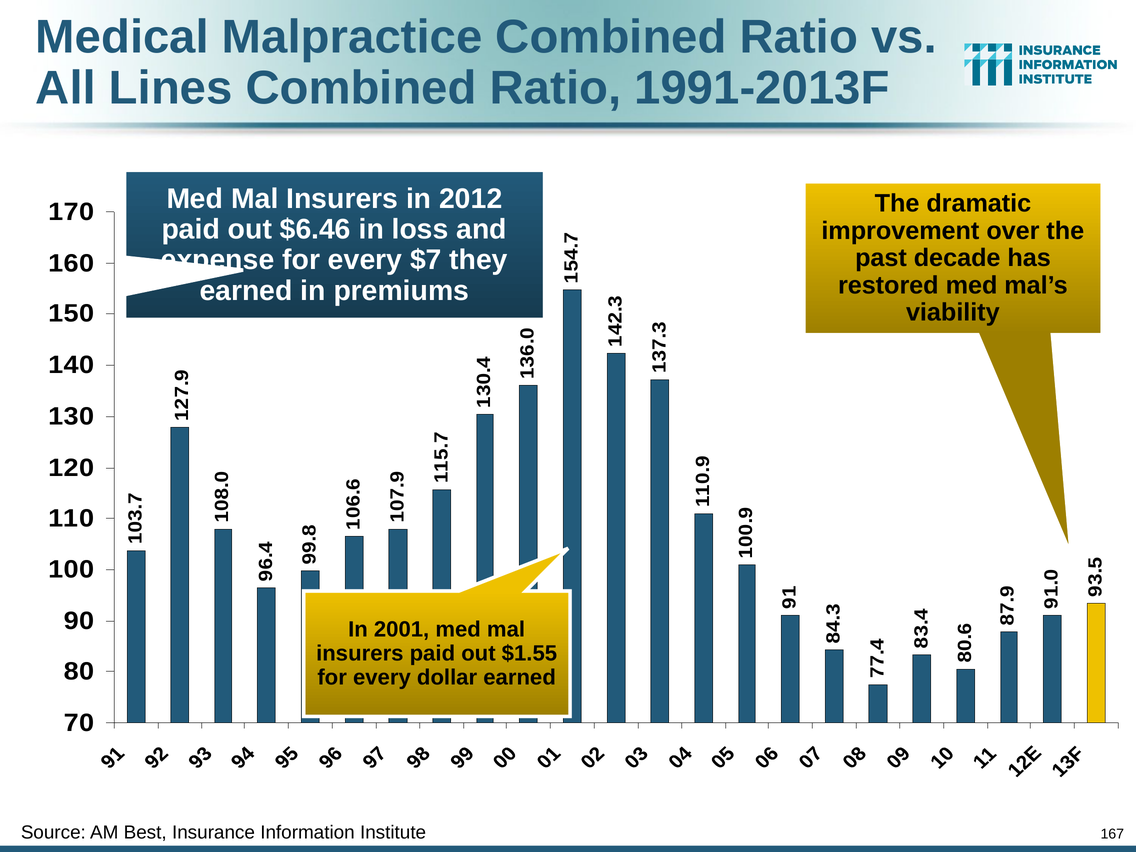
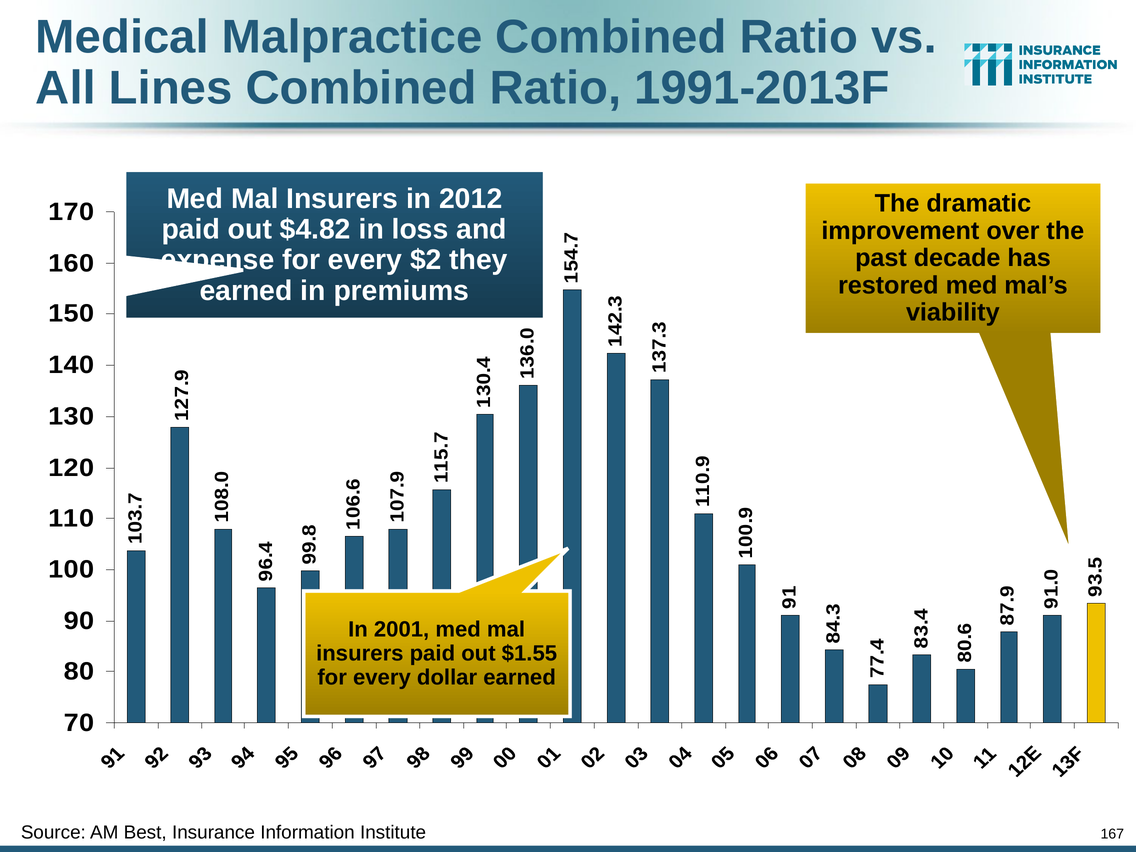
$6.46: $6.46 -> $4.82 (315, 229)
$7: $7 -> $2 (426, 260)
